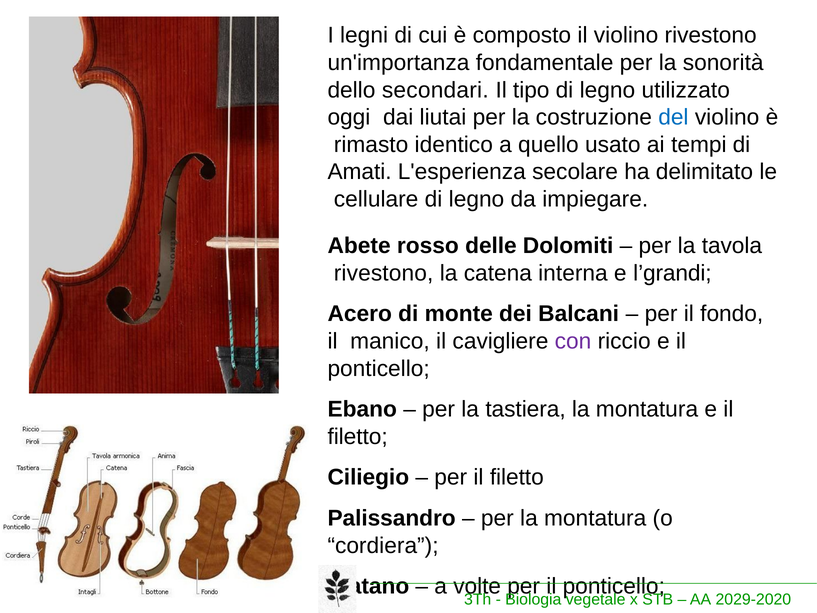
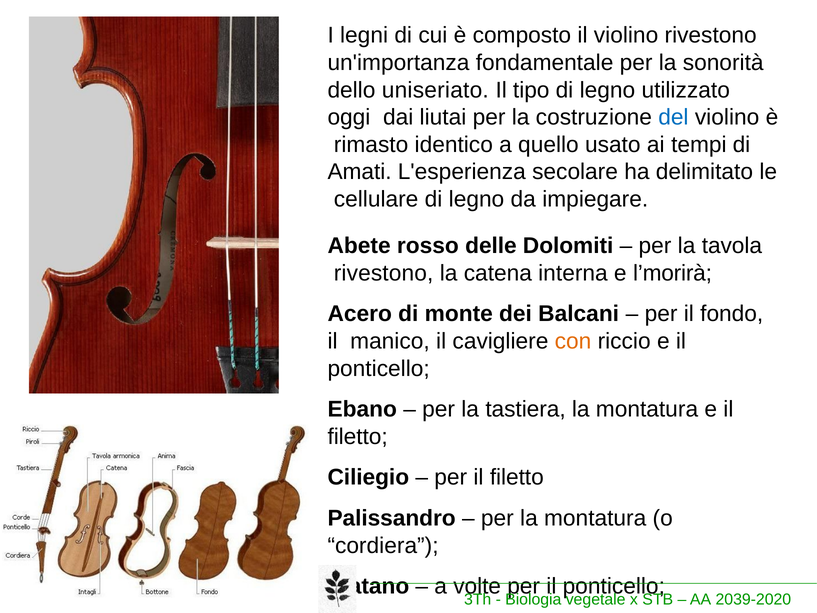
secondari: secondari -> uniseriato (435, 90)
l’grandi: l’grandi -> l’morirà (672, 273)
con colour: purple -> orange (573, 341)
2029-2020: 2029-2020 -> 2039-2020 (753, 599)
